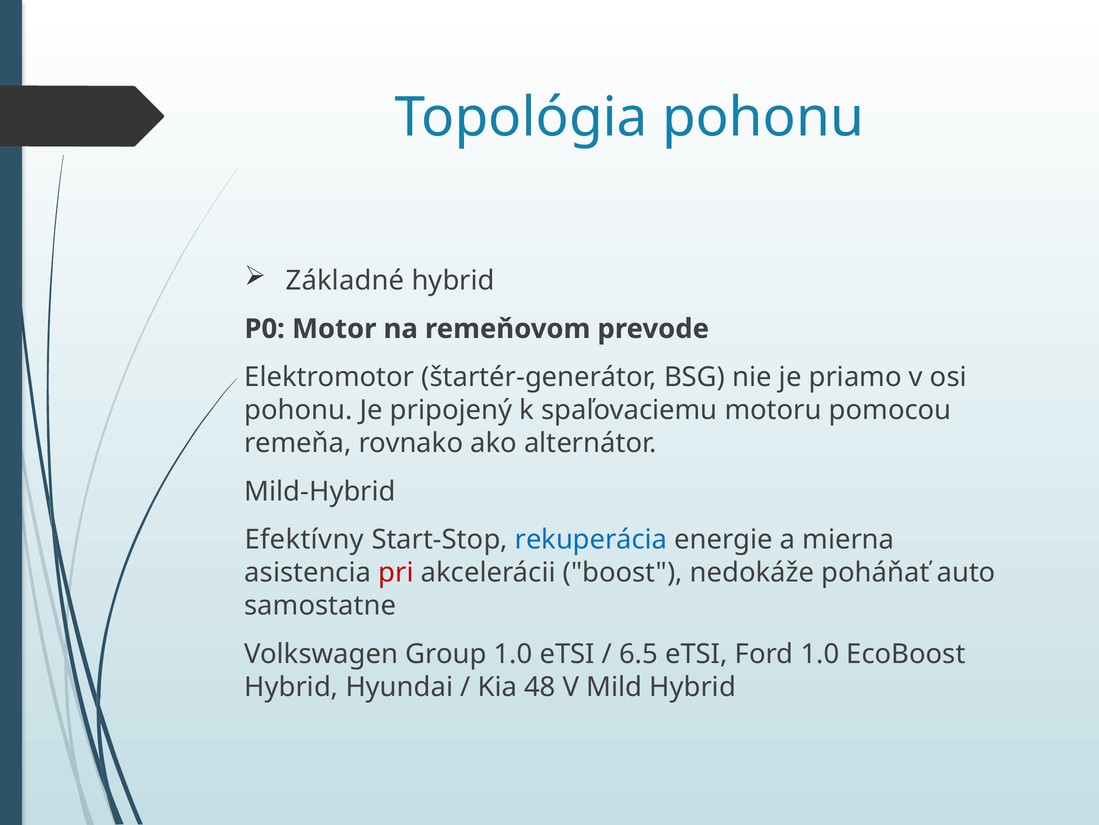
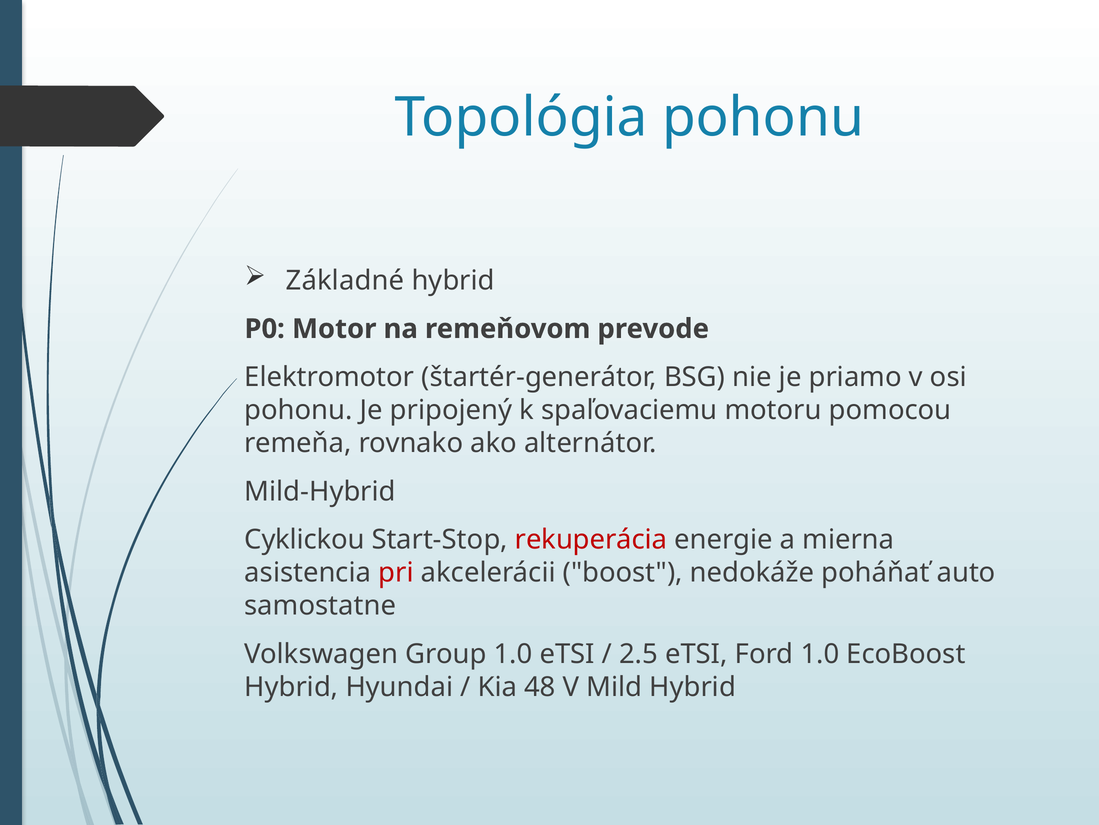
Efektívny: Efektívny -> Cyklickou (304, 539)
rekuperácia colour: blue -> red (591, 539)
6.5: 6.5 -> 2.5 (639, 653)
